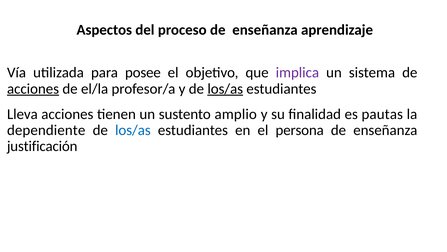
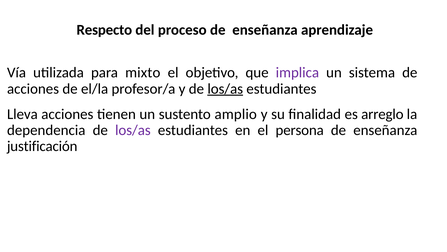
Aspectos: Aspectos -> Respecto (104, 30)
posee: posee -> mixto (143, 73)
acciones underline: present -> none (33, 89)
pautas: pautas -> arreglo (382, 114)
dependiente: dependiente -> dependencia (46, 130)
los/as colour: blue -> purple (133, 130)
